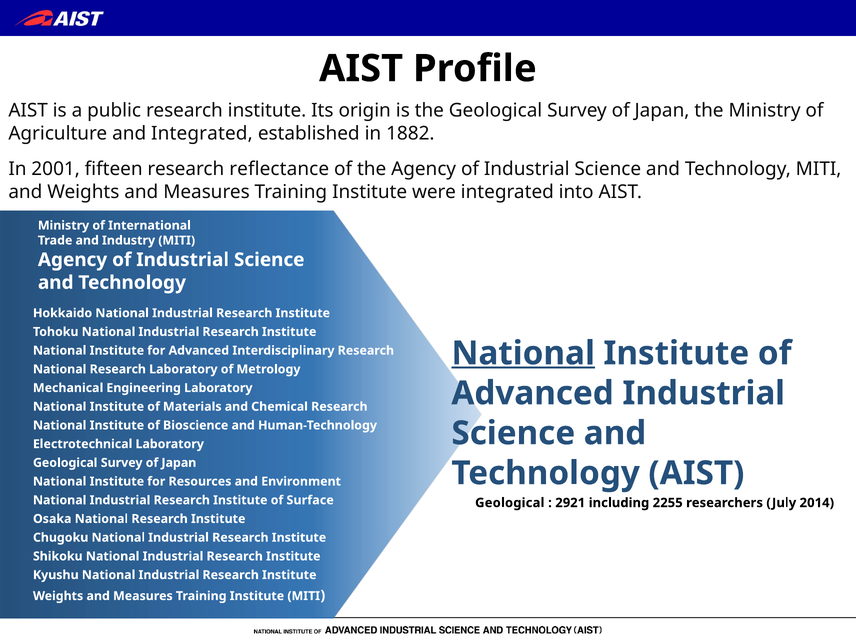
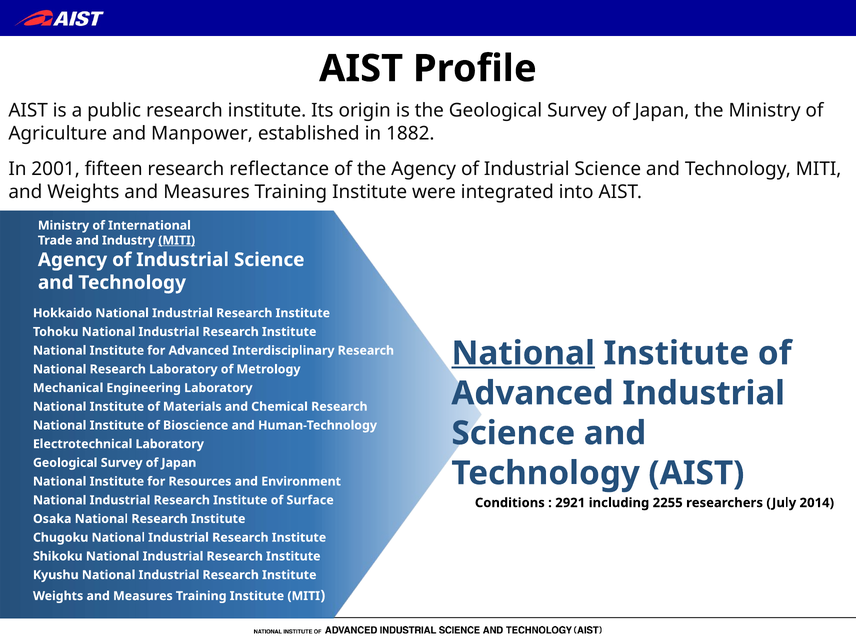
and Integrated: Integrated -> Manpower (202, 133)
MITI underline: none -> present (177, 240)
Geological: Geological -> Conditions (510, 503)
